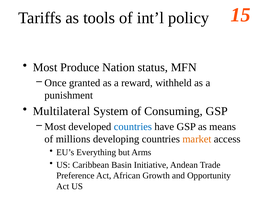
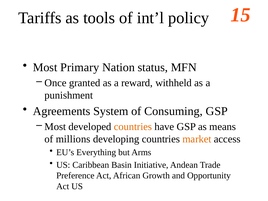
Produce: Produce -> Primary (80, 67)
Multilateral: Multilateral -> Agreements (62, 111)
countries colour: blue -> orange (133, 127)
